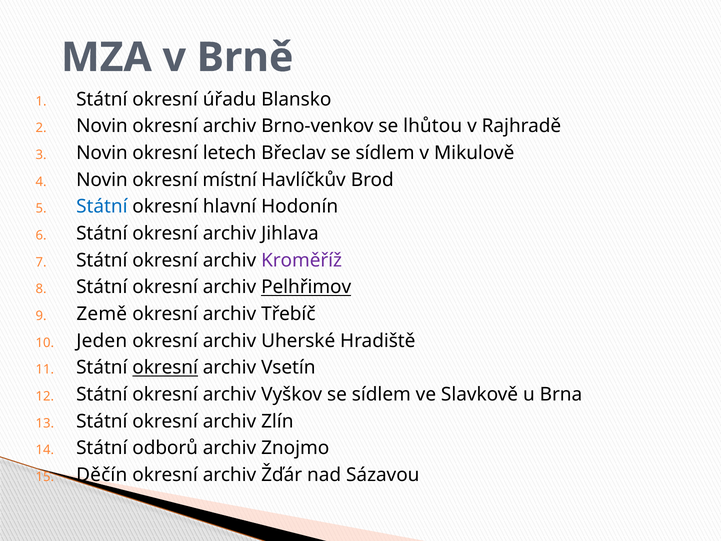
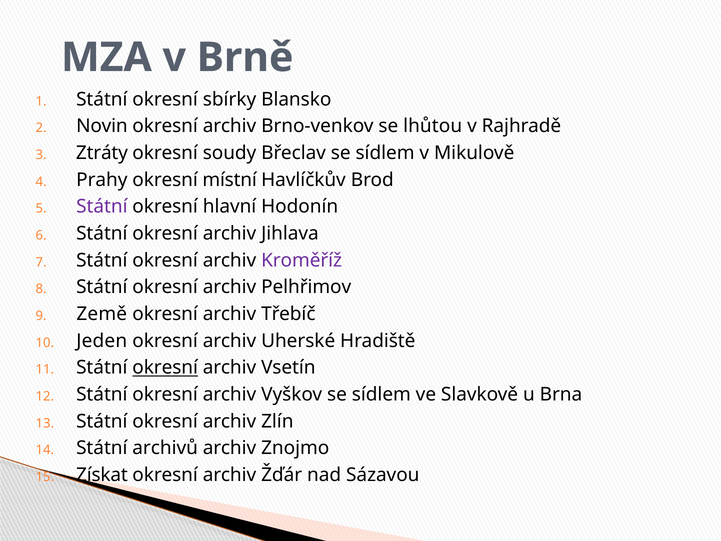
úřadu: úřadu -> sbírky (230, 99)
Novin: Novin -> Ztráty (102, 153)
letech: letech -> soudy (230, 153)
Novin: Novin -> Prahy (102, 180)
Státní colour: blue -> purple (102, 207)
Pelhřimov underline: present -> none (306, 287)
odborů: odborů -> archivů (165, 448)
Děčín: Děčín -> Získat (102, 475)
